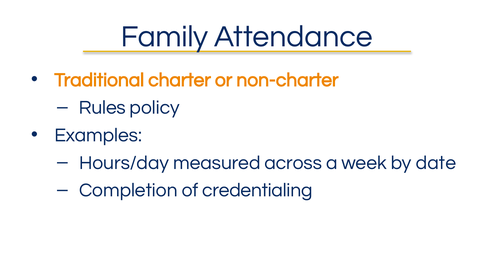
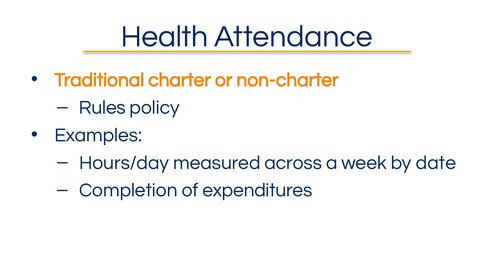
Family: Family -> Health (164, 36)
credentialing: credentialing -> expenditures (257, 190)
